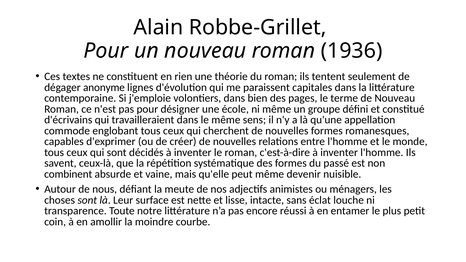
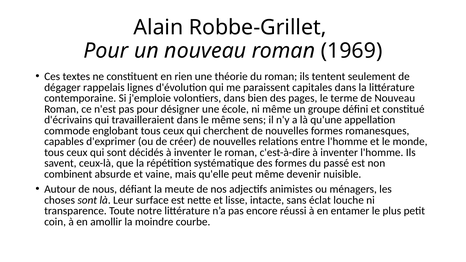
1936: 1936 -> 1969 (352, 51)
anonyme: anonyme -> rappelais (104, 87)
